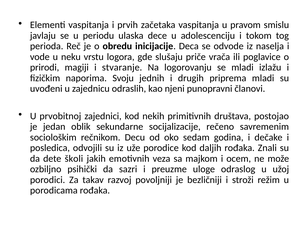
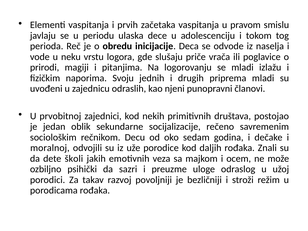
stvaranje: stvaranje -> pitanjima (122, 67)
posledica: posledica -> moralnoj (50, 148)
